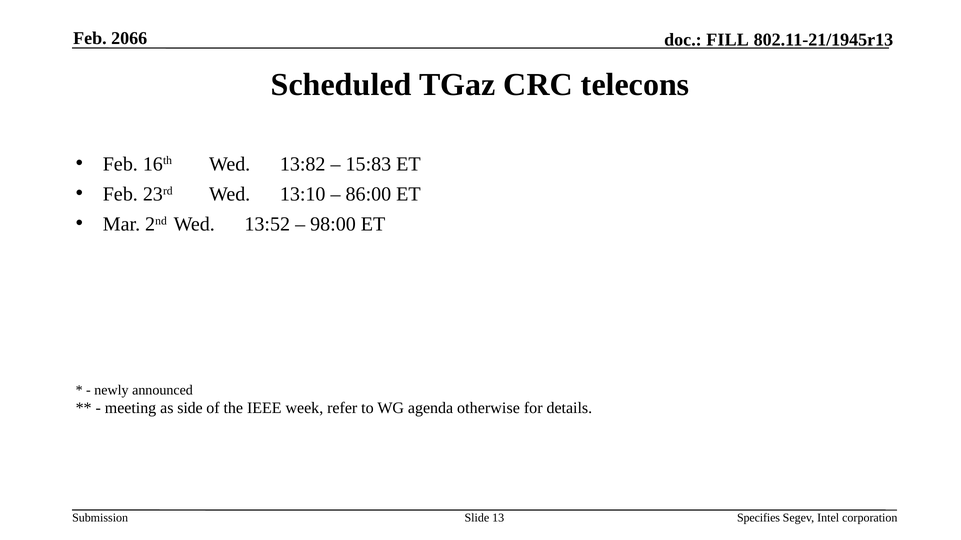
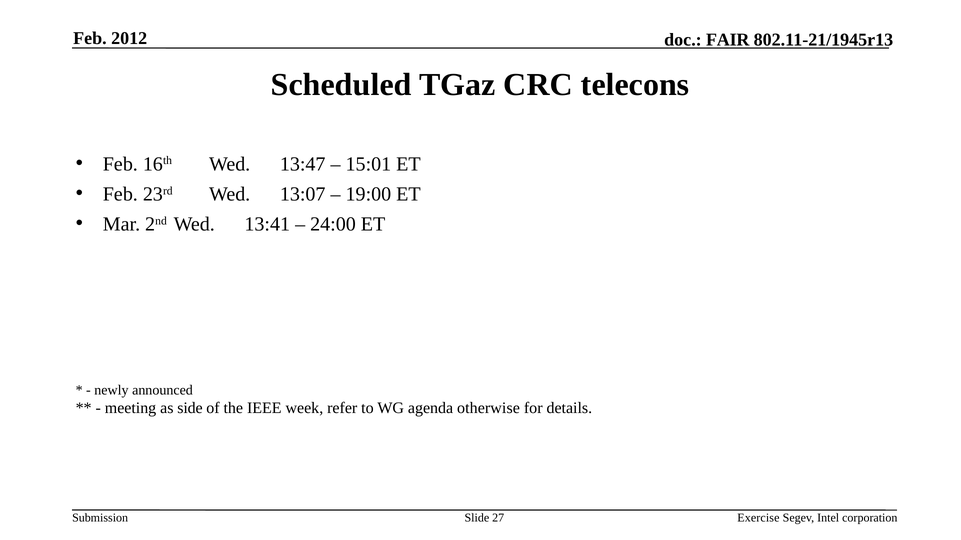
2066: 2066 -> 2012 (129, 38)
FILL: FILL -> FAIR (728, 40)
13:82: 13:82 -> 13:47 (303, 164)
15:83: 15:83 -> 15:01 (368, 164)
13:10: 13:10 -> 13:07 (303, 194)
86:00: 86:00 -> 19:00 (368, 194)
13:52: 13:52 -> 13:41 (267, 224)
98:00: 98:00 -> 24:00 (333, 224)
13: 13 -> 27 (498, 518)
Specifies: Specifies -> Exercise (758, 518)
